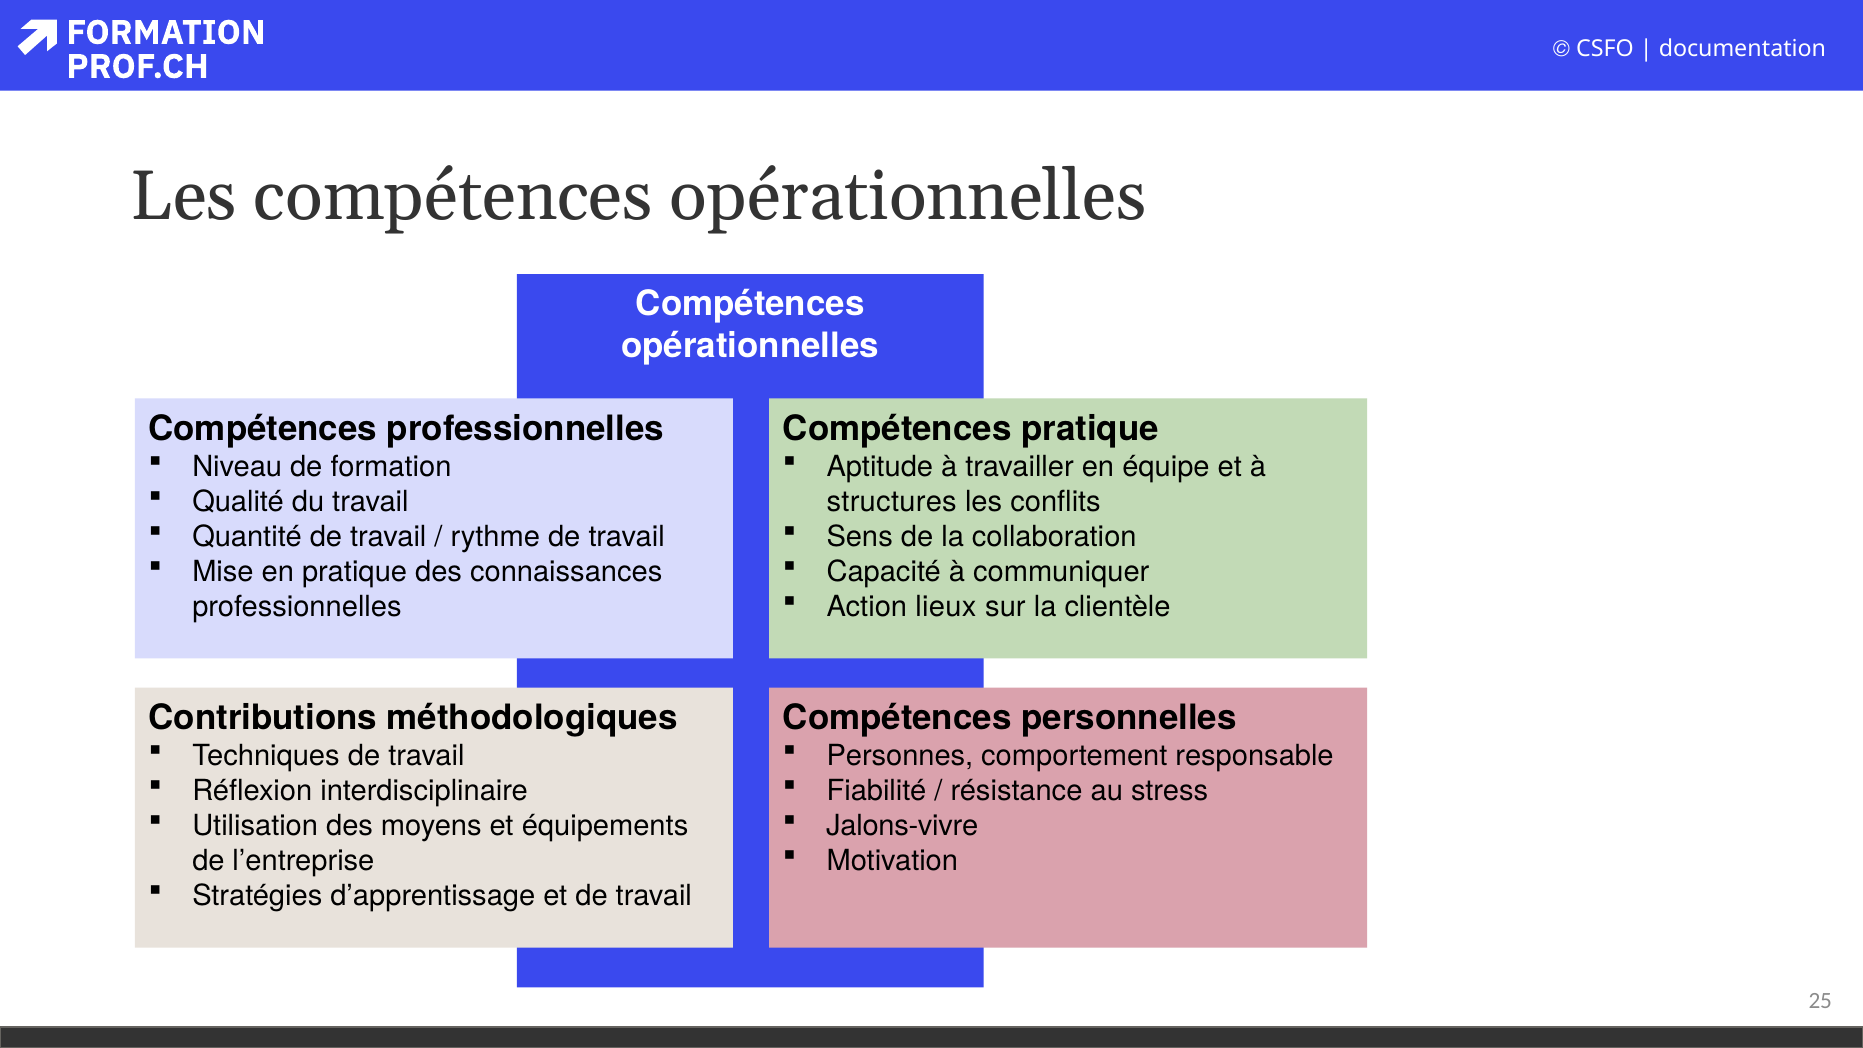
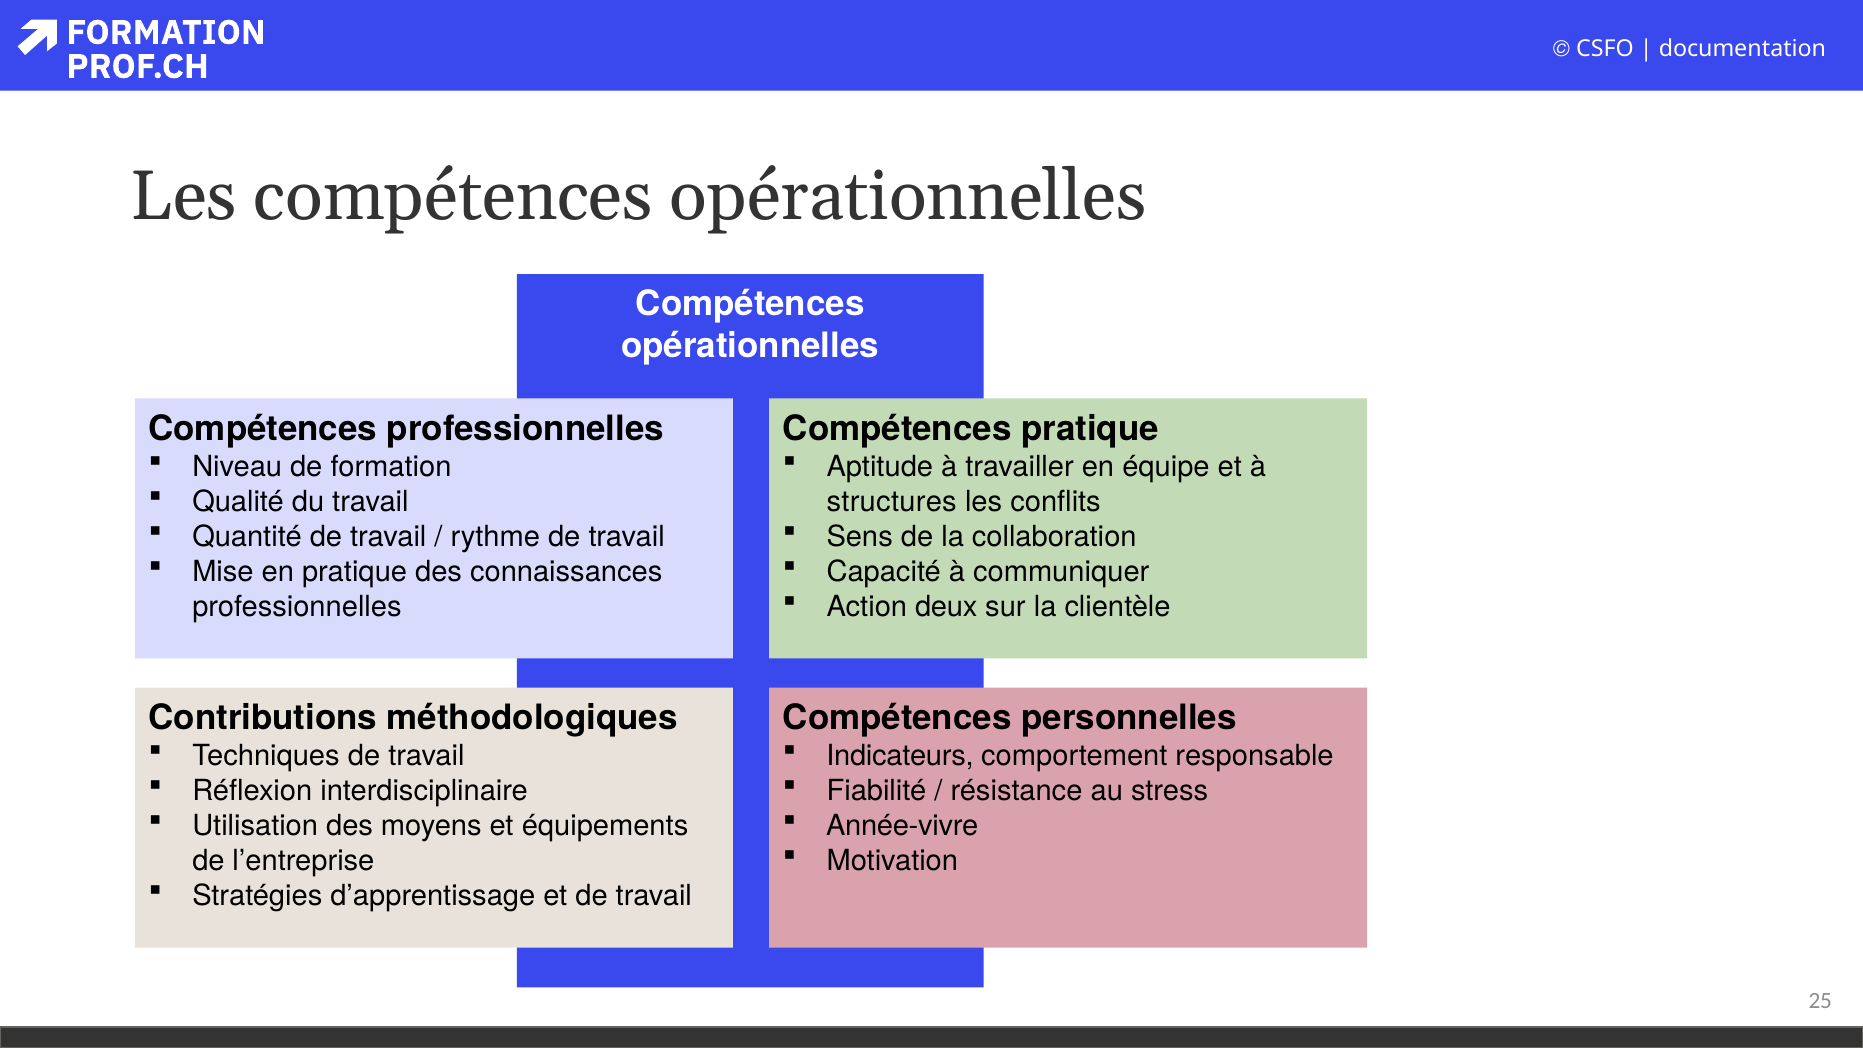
lieux: lieux -> deux (946, 606)
Personnes: Personnes -> Indicateurs (900, 756)
Jalons-vivre: Jalons-vivre -> Année-vivre (902, 826)
